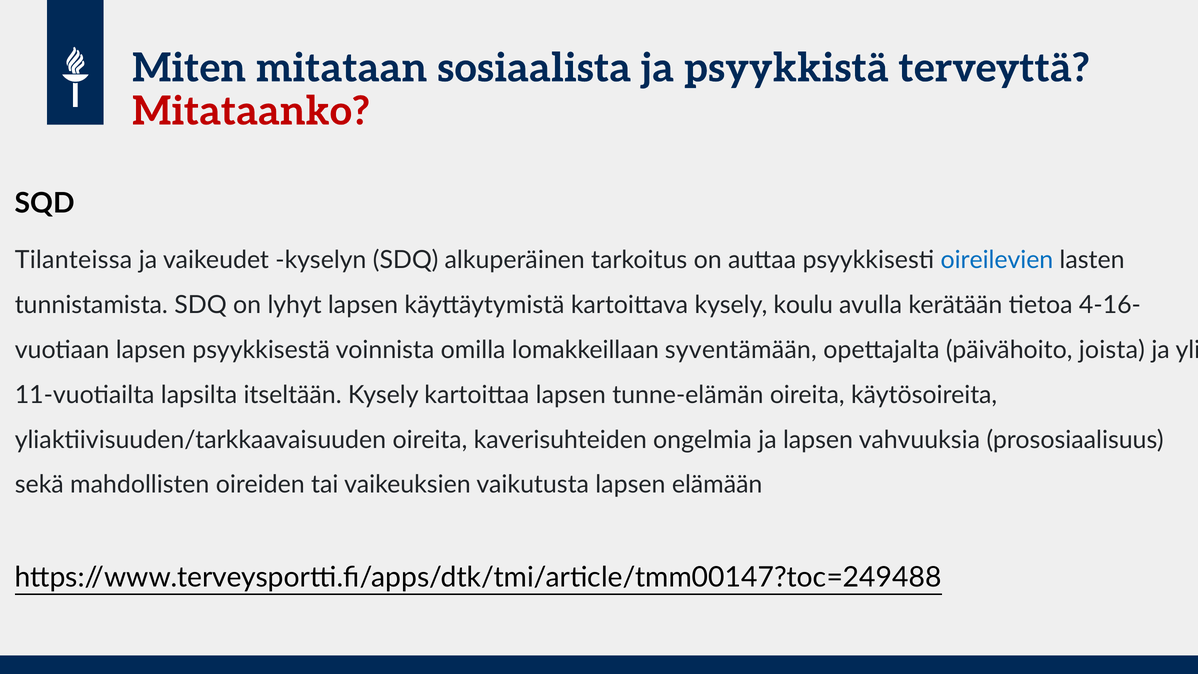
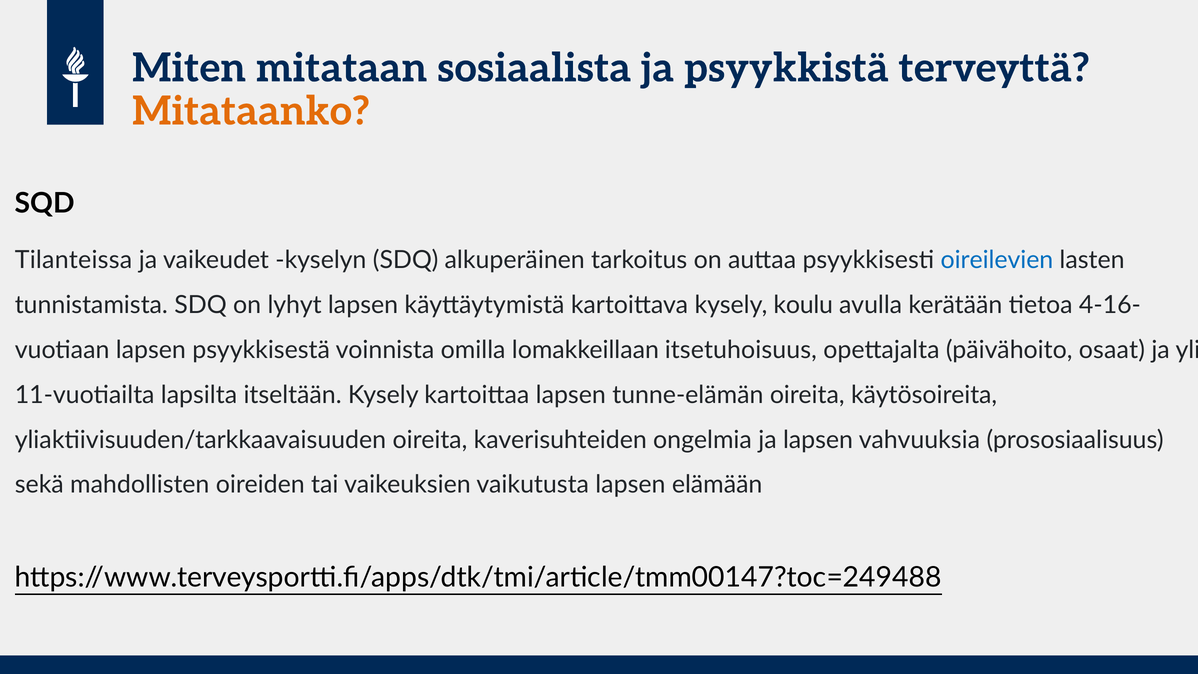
Mitataanko colour: red -> orange (251, 111)
syventämään: syventämään -> itsetuhoisuus (741, 350)
joista: joista -> osaat (1112, 350)
